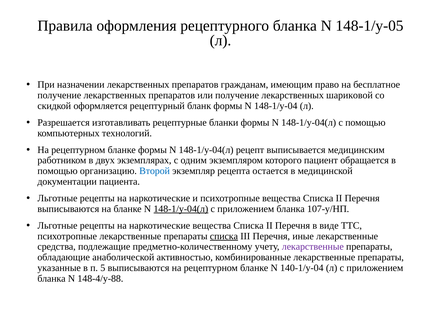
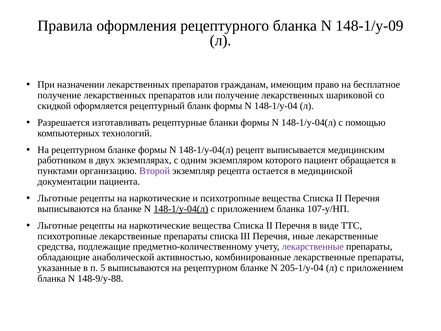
148-1/у-05: 148-1/у-05 -> 148-1/у-09 (370, 26)
помощью: помощью -> пунктами (58, 171)
Второй colour: blue -> purple (155, 171)
списка underline: present -> none (224, 236)
140-1/у-04: 140-1/у-04 -> 205-1/у-04 (302, 268)
148-4/у-88: 148-4/у-88 -> 148-9/у-88 (100, 278)
